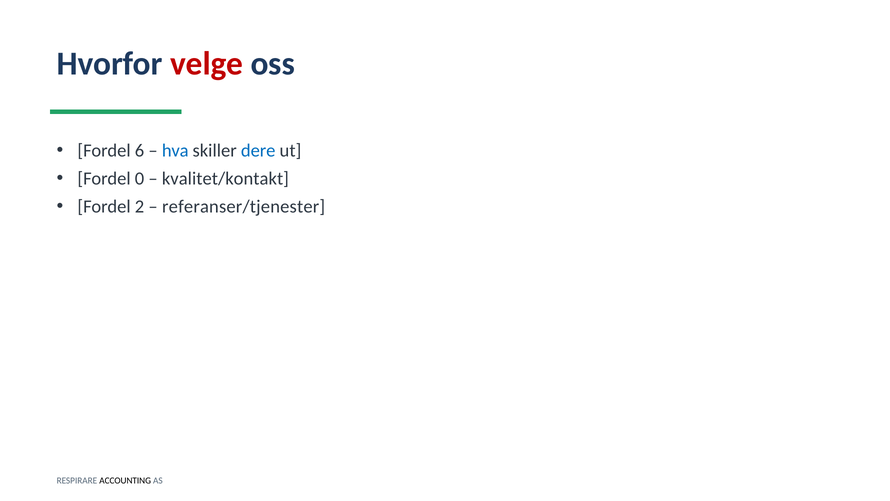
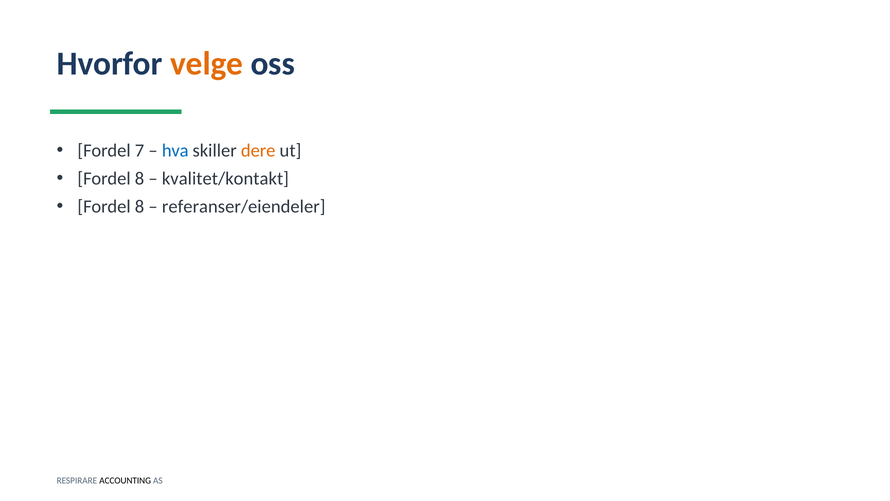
velge colour: red -> orange (207, 64)
6: 6 -> 7 (140, 151)
dere colour: blue -> orange (258, 151)
0: 0 -> 8 (140, 179)
2: 2 -> 8 (140, 206)
referanser/tjenester: referanser/tjenester -> referanser/eiendeler (244, 206)
